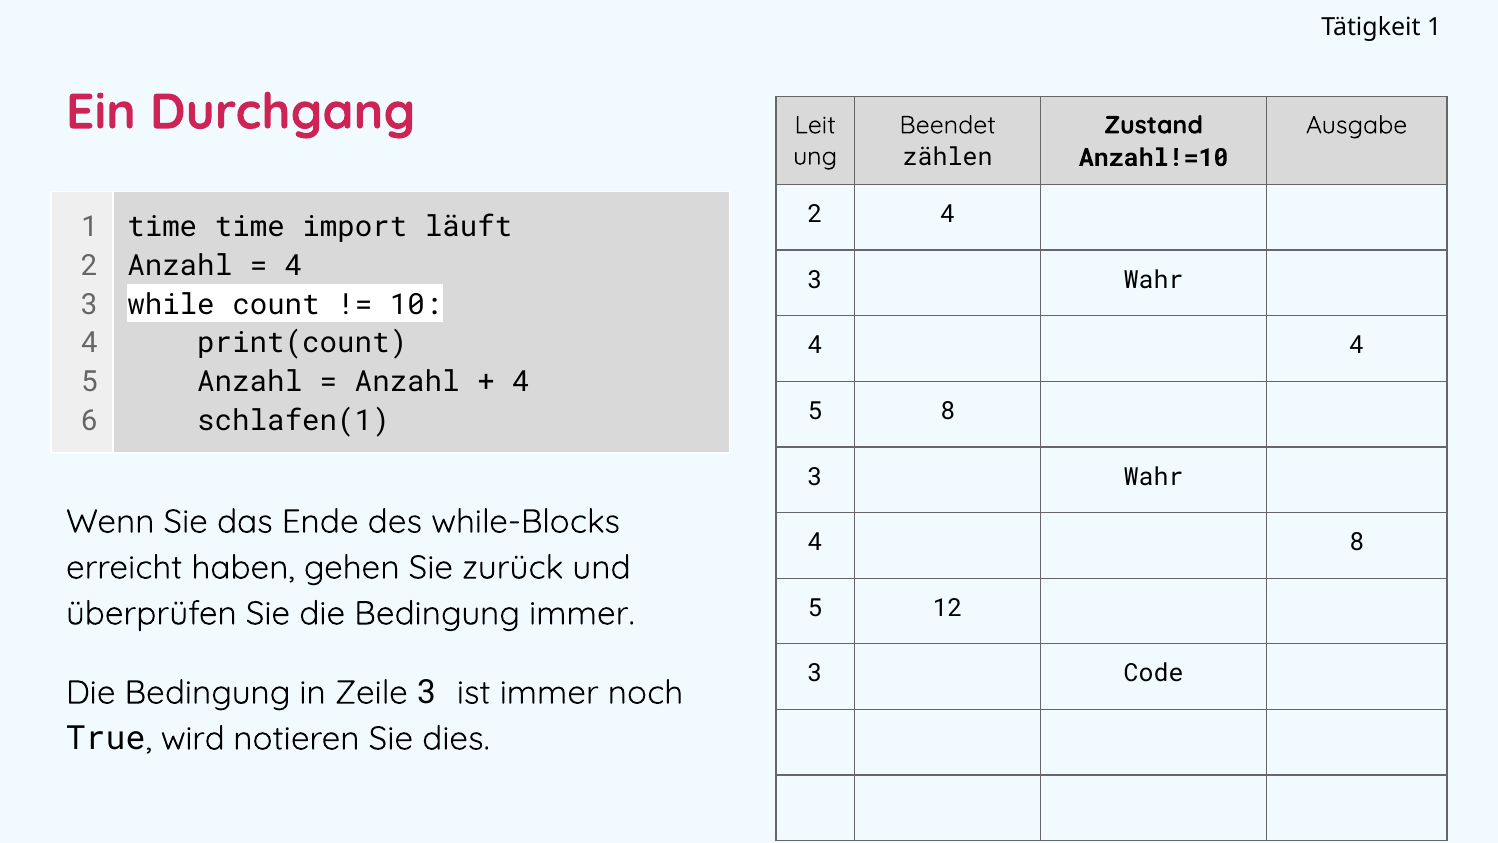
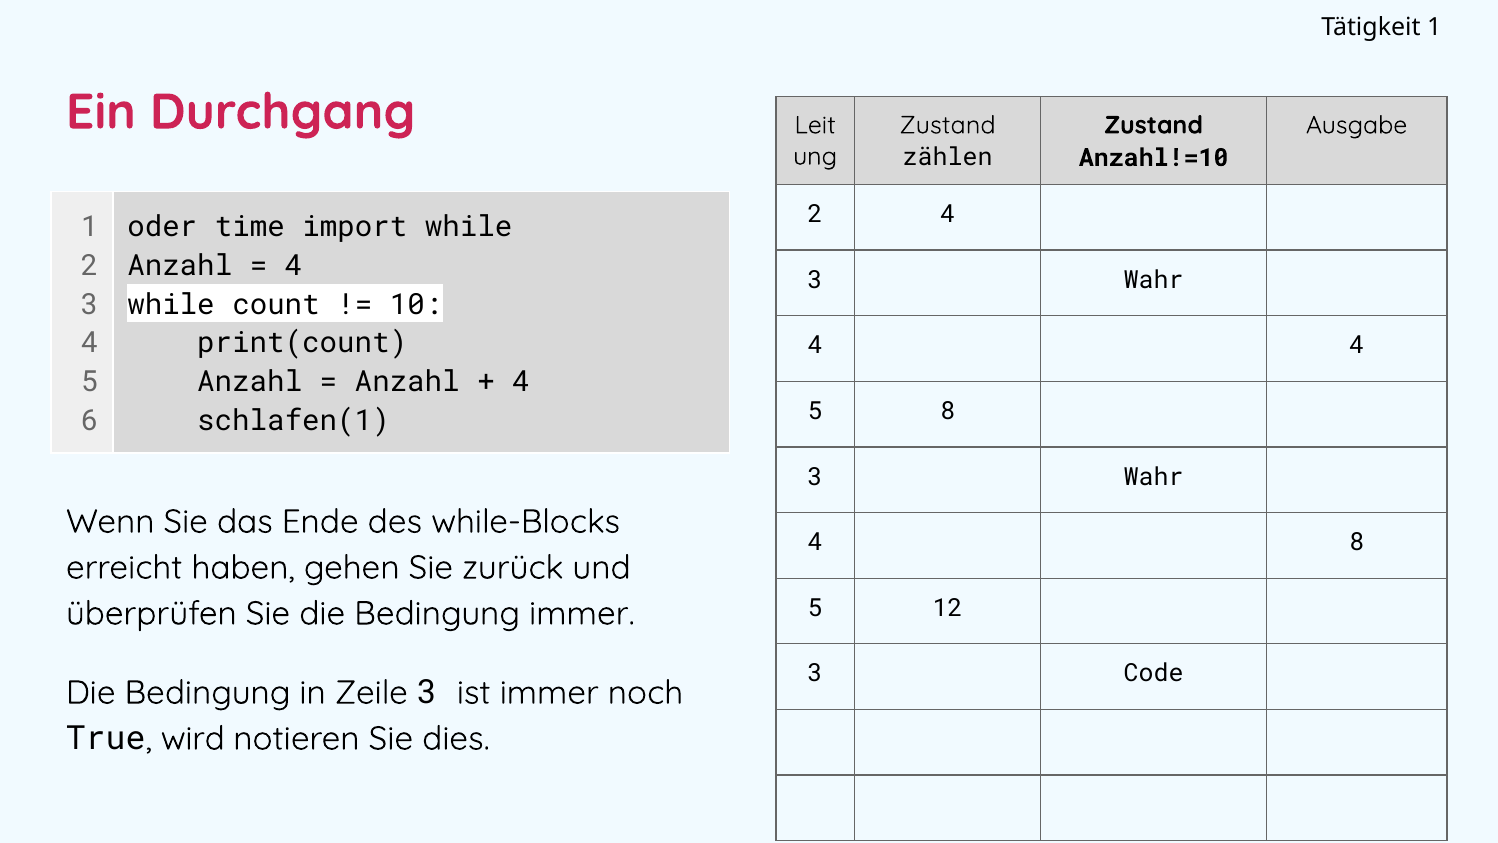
Beendet: Beendet -> Zustand (947, 125)
time: time -> oder (162, 227)
import läuft: läuft -> while (469, 227)
